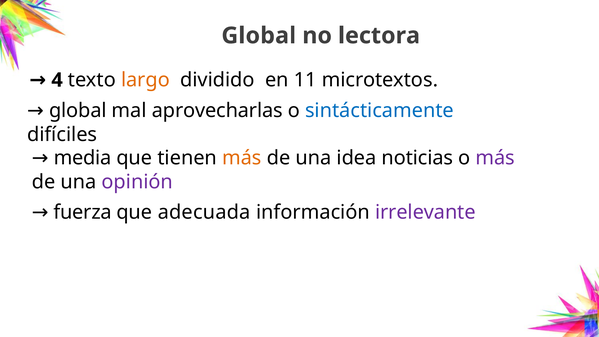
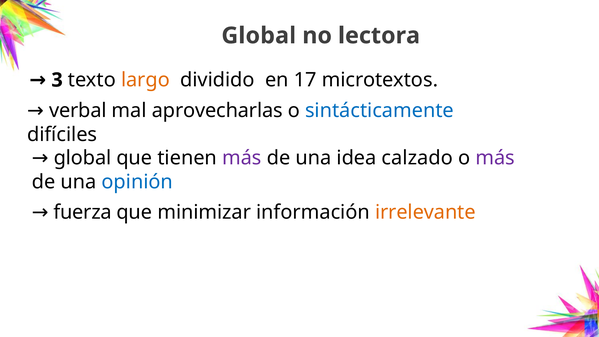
4: 4 -> 3 (57, 80)
11: 11 -> 17 (305, 80)
global: global -> verbal (78, 111)
media: media -> global (83, 158)
más colour: orange -> purple (242, 158)
noticias: noticias -> calzado (417, 158)
opinión colour: purple -> blue (137, 182)
adecuada: adecuada -> minimizar (204, 212)
irrelevante colour: purple -> orange (425, 212)
